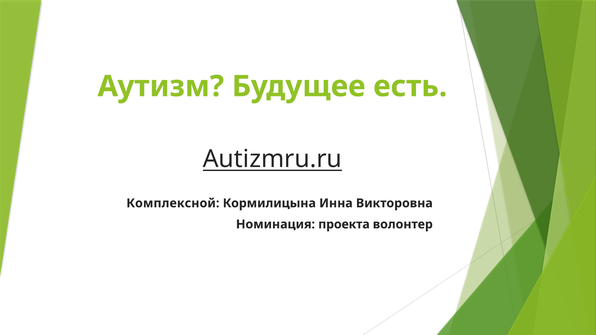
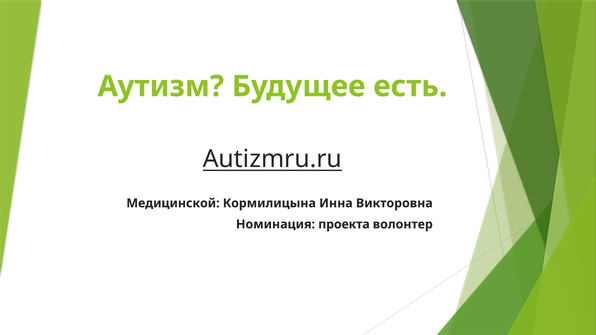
Комплексной: Комплексной -> Медицинской (173, 203)
